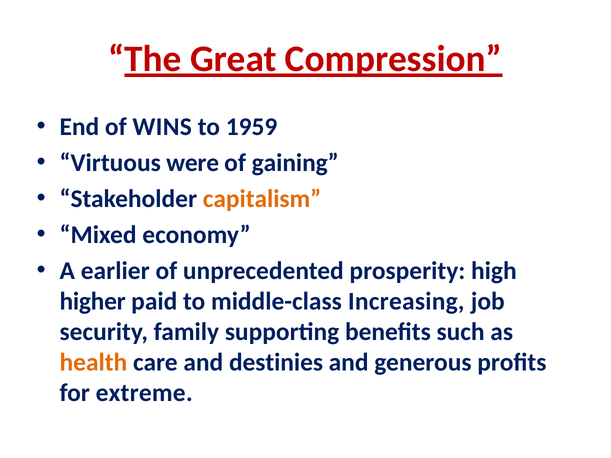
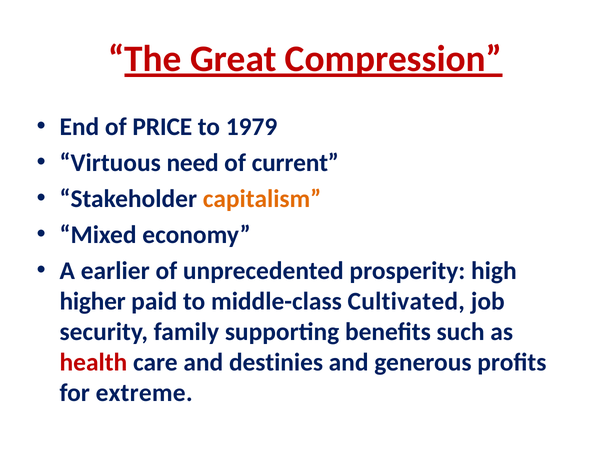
WINS: WINS -> PRICE (162, 127)
1959: 1959 -> 1979 (252, 127)
were: were -> need (193, 163)
gaining: gaining -> current (295, 163)
Increasing: Increasing -> Cultivated (406, 302)
health colour: orange -> red (93, 363)
